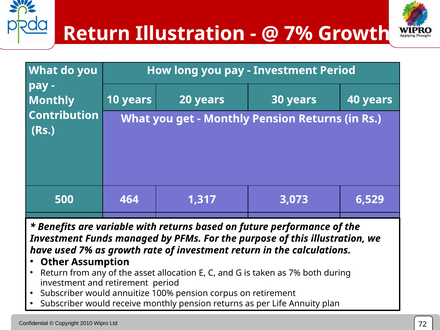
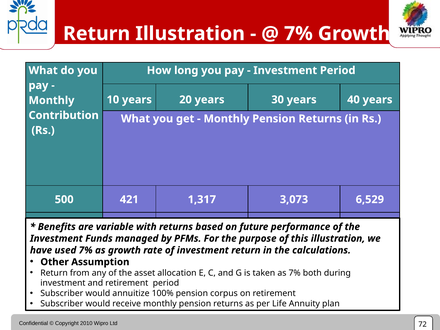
464: 464 -> 421 (129, 199)
